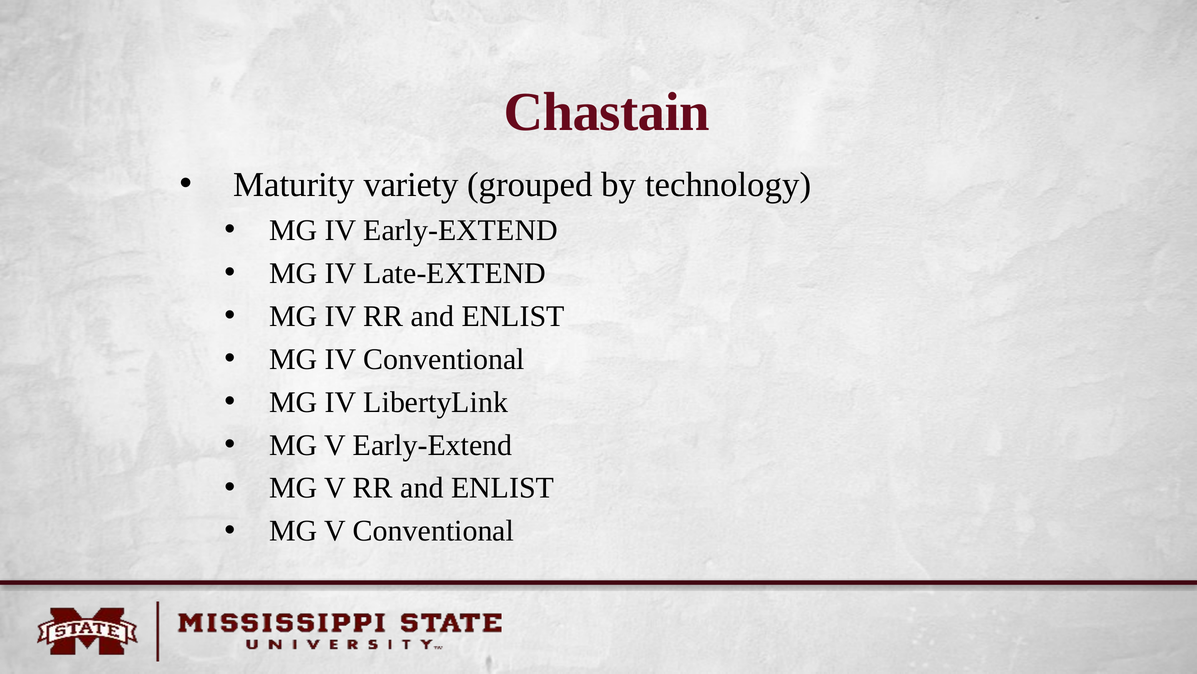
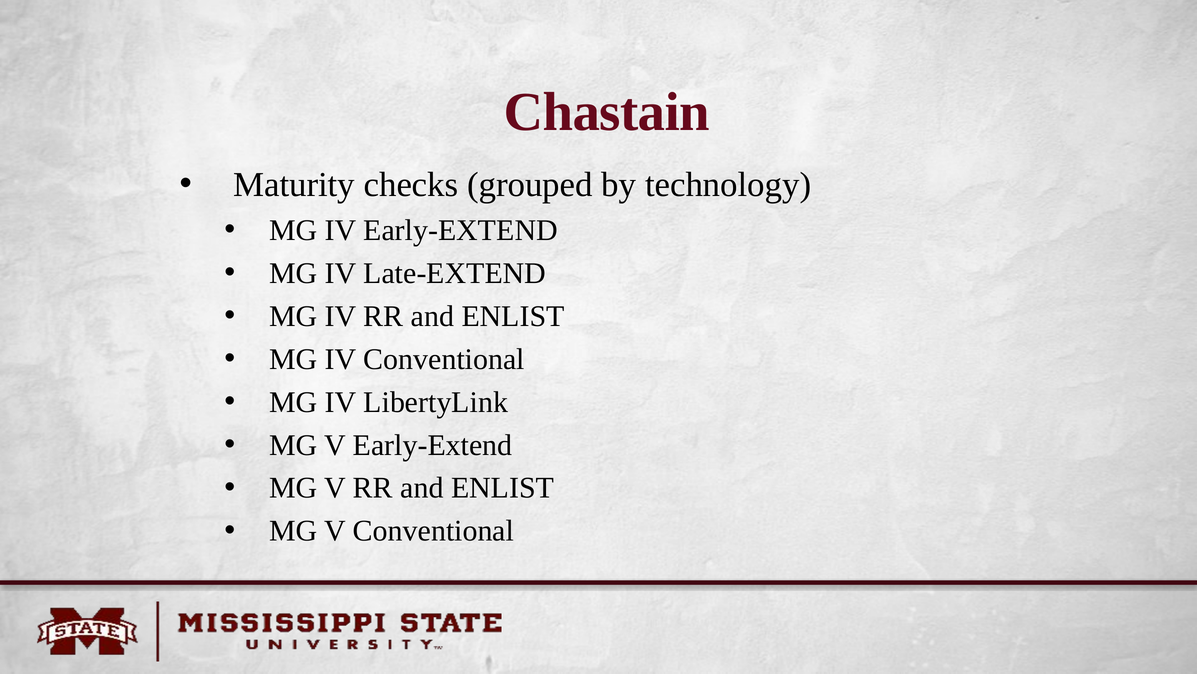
variety: variety -> checks (411, 185)
